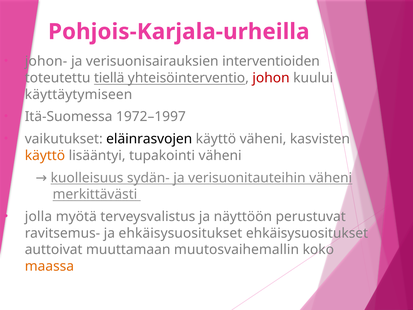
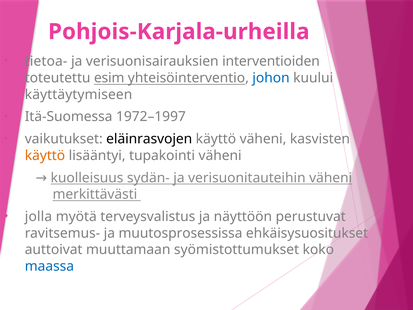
johon-: johon- -> tietoa- (46, 61)
tiellä: tiellä -> esim (109, 78)
johon colour: red -> blue (271, 78)
ja ehkäisysuositukset: ehkäisysuositukset -> muutosprosessissa (180, 233)
muutosvaihemallin: muutosvaihemallin -> syömistottumukset (237, 250)
maassa colour: orange -> blue (49, 266)
